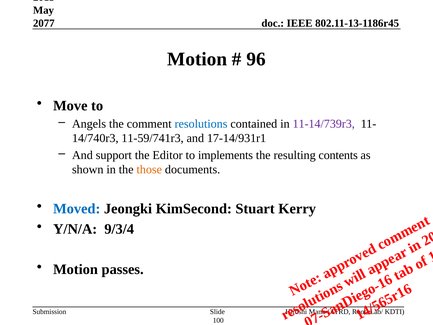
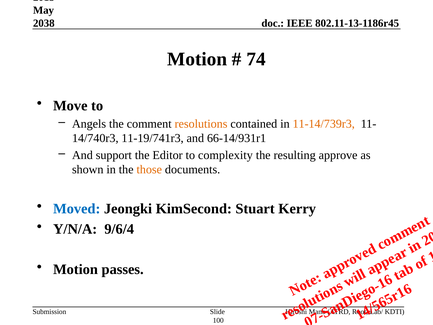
2077: 2077 -> 2038 (44, 23)
96: 96 -> 74 (256, 59)
resolutions colour: blue -> orange (201, 124)
11-14/739r3 colour: purple -> orange (324, 124)
11-59/741r3: 11-59/741r3 -> 11-19/741r3 (153, 138)
17-14/931r1: 17-14/931r1 -> 66-14/931r1 (237, 138)
implements: implements -> complexity (225, 155)
contents: contents -> approve (338, 155)
9/3/4: 9/3/4 -> 9/6/4 (119, 229)
